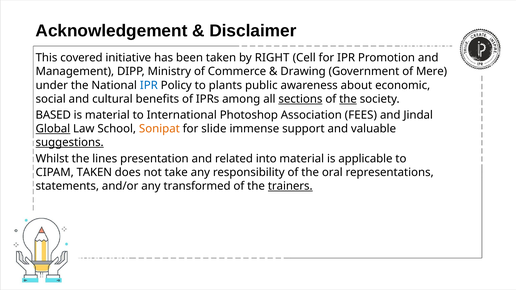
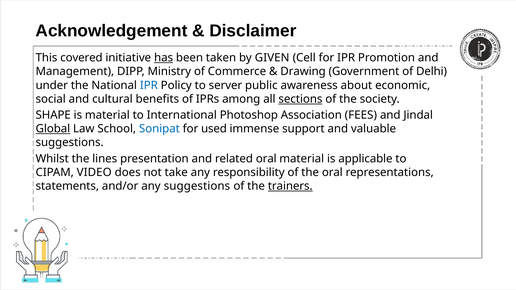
has underline: none -> present (164, 58)
RIGHT: RIGHT -> GIVEN (272, 58)
Mere: Mere -> Delhi (432, 72)
plants: plants -> server (225, 85)
the underline: present -> none (348, 99)
BASED: BASED -> SHAPE (53, 115)
Sonipat colour: orange -> blue (159, 129)
slide: slide -> used (214, 129)
suggestions underline: present -> none (70, 143)
related into: into -> oral (266, 159)
CIPAM TAKEN: TAKEN -> VIDEO (94, 172)
any transformed: transformed -> suggestions (197, 186)
